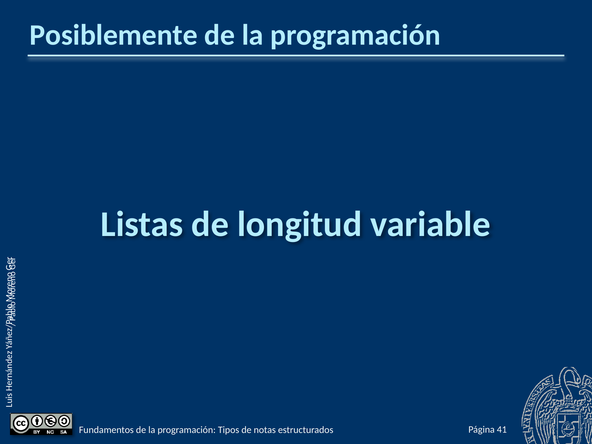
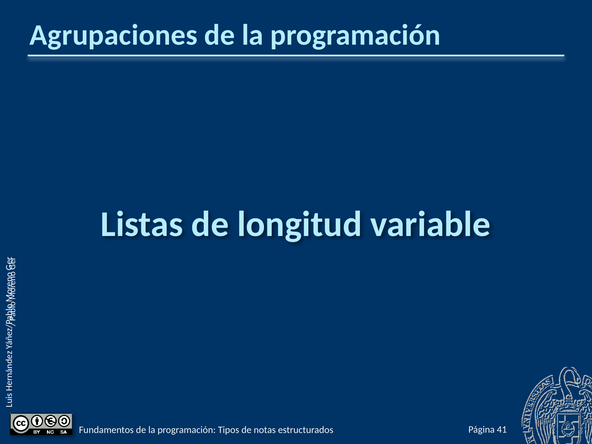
Posiblemente: Posiblemente -> Agrupaciones (114, 35)
